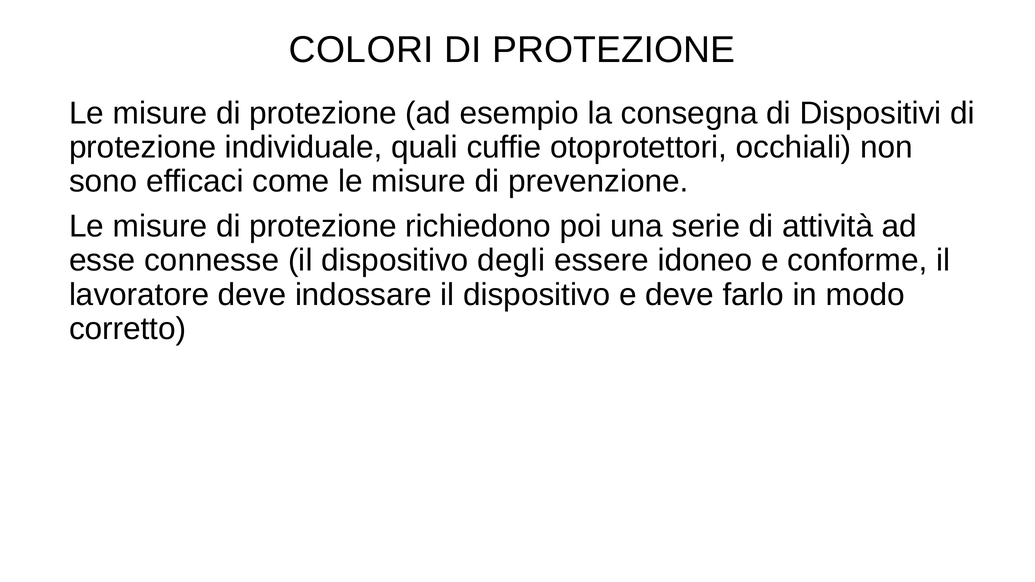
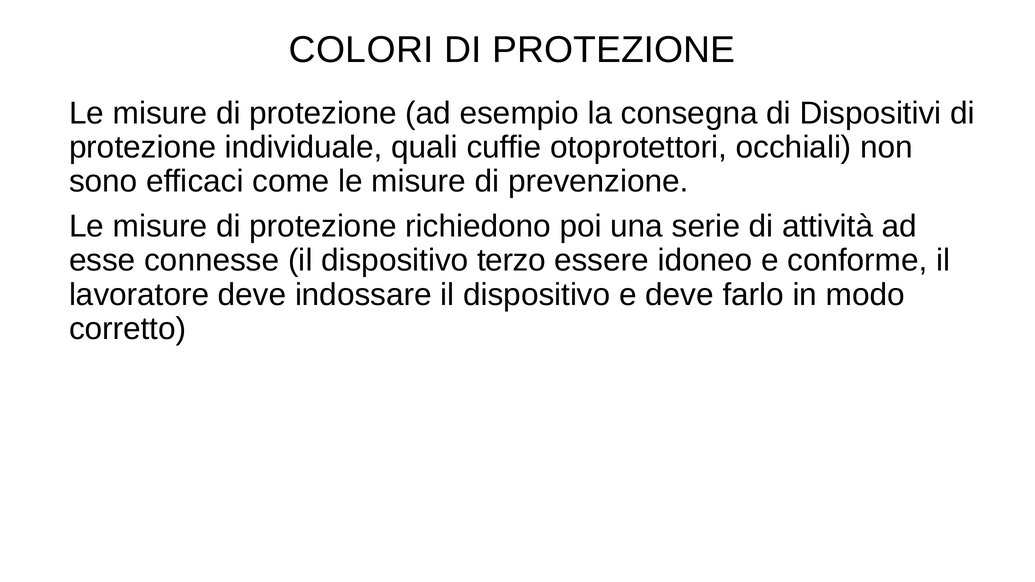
degli: degli -> terzo (512, 261)
